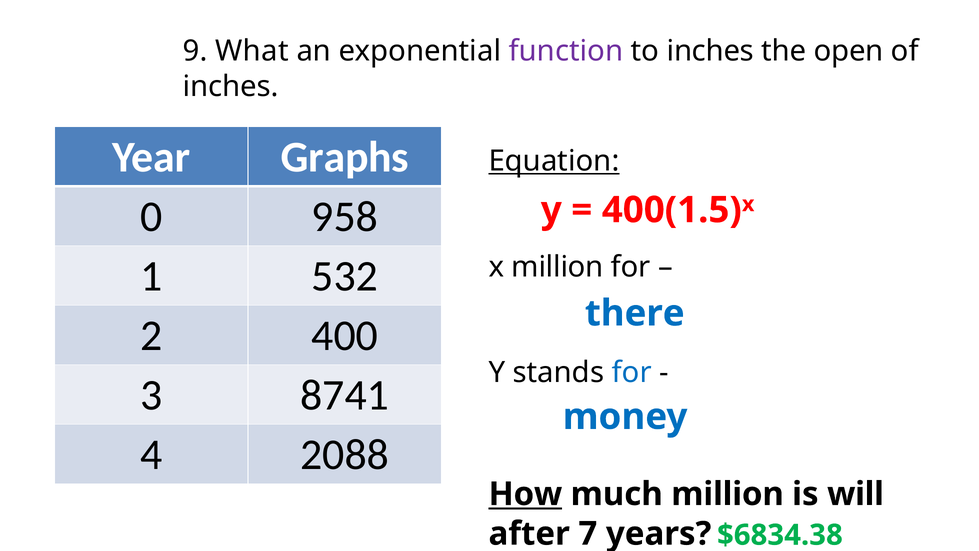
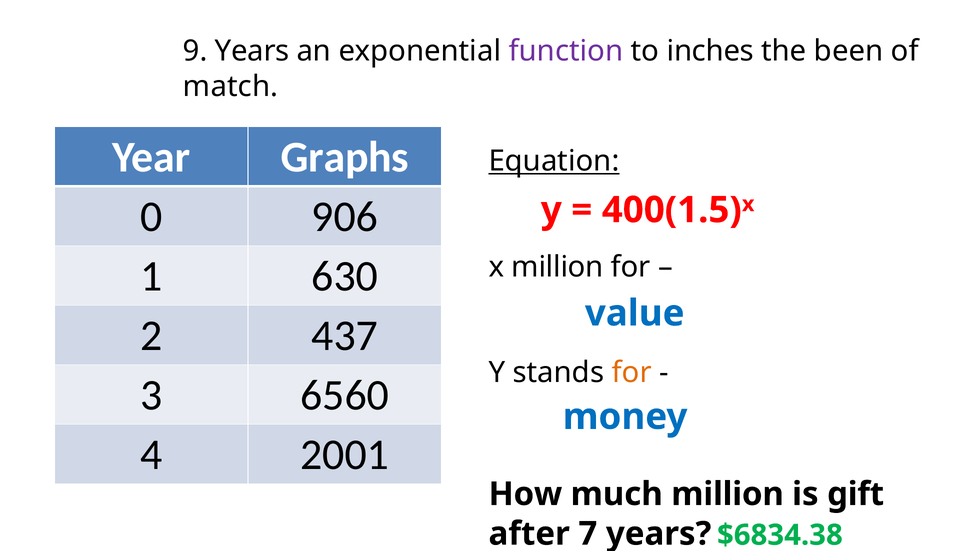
9 What: What -> Years (252, 51)
open: open -> been (849, 51)
inches: inches -> match (231, 86)
958: 958 -> 906 (345, 217)
532: 532 -> 630 (345, 276)
there: there -> value (635, 313)
400: 400 -> 437 (345, 336)
for colour: blue -> orange (632, 372)
8741: 8741 -> 6560 (345, 395)
2088: 2088 -> 2001 (345, 455)
How underline: present -> none (525, 494)
will: will -> gift (856, 494)
